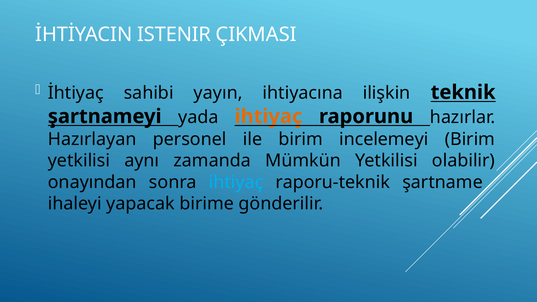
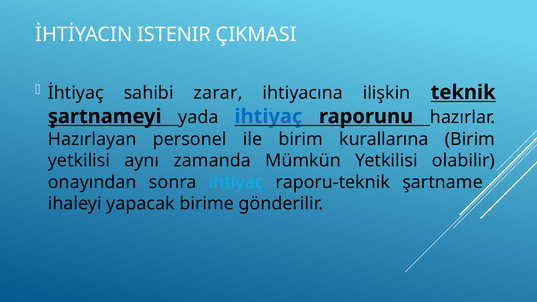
yayın: yayın -> zarar (218, 93)
ihtiyaç colour: orange -> blue (268, 116)
incelemeyi: incelemeyi -> kurallarına (384, 139)
